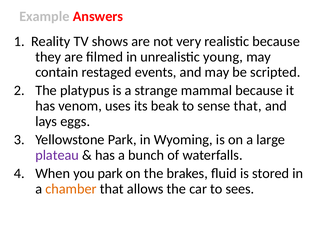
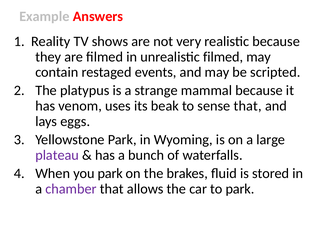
unrealistic young: young -> filmed (223, 57)
chamber colour: orange -> purple (71, 189)
to sees: sees -> park (240, 189)
